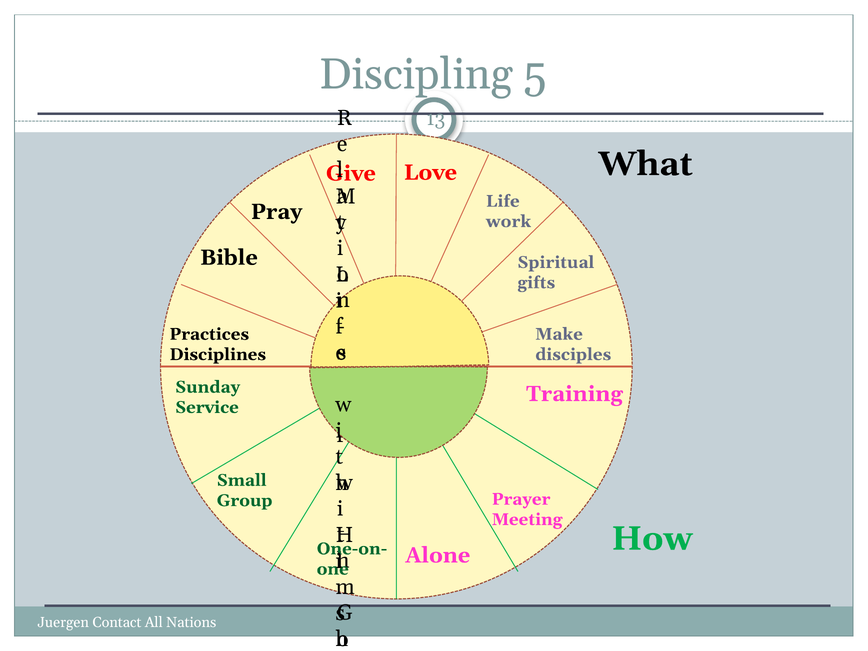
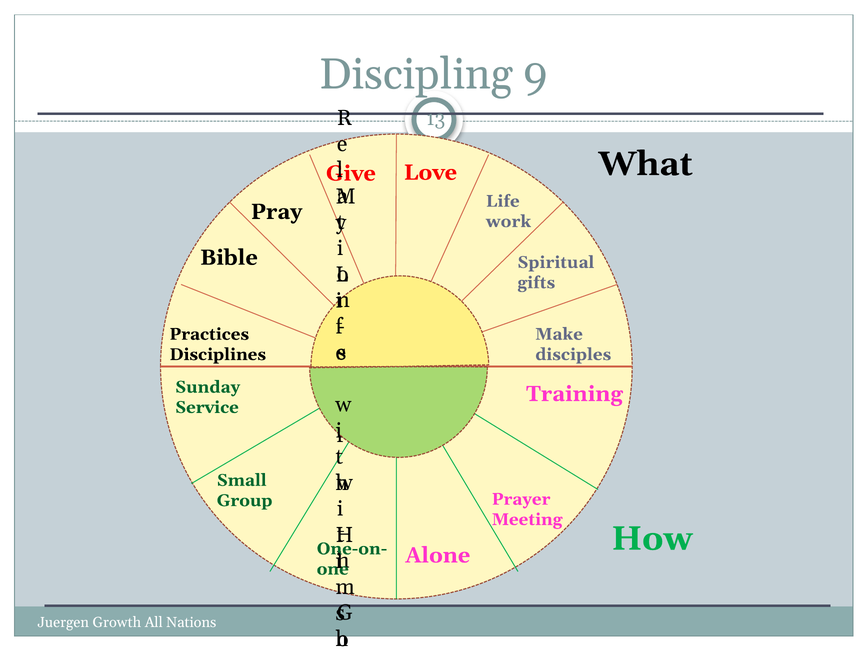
5: 5 -> 9 (536, 74)
Contact: Contact -> Growth (117, 623)
